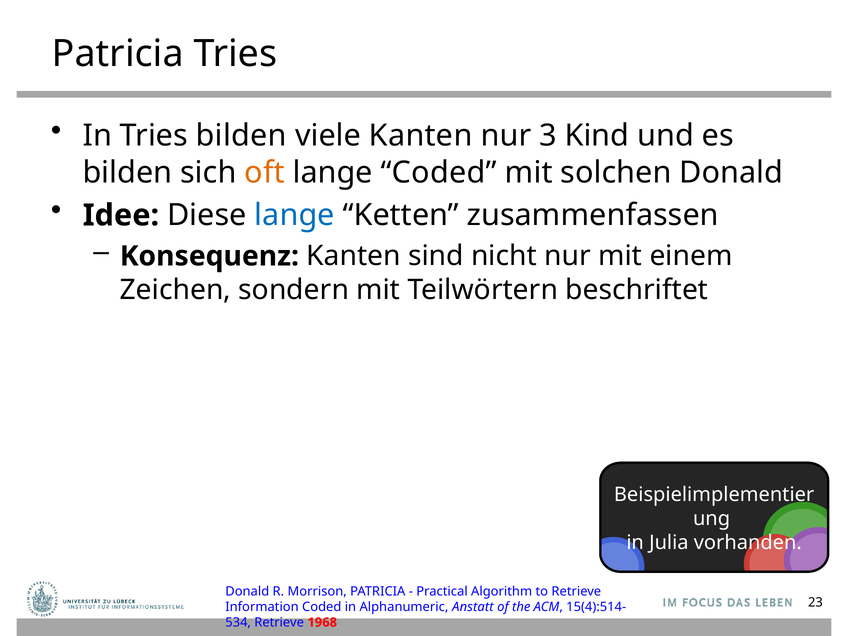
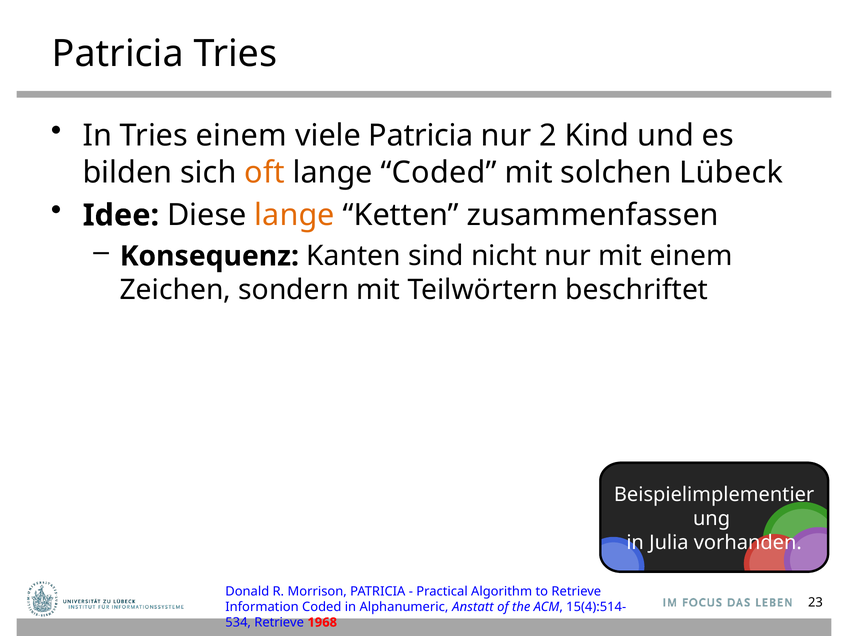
Tries bilden: bilden -> einem (241, 136)
viele Kanten: Kanten -> Patricia (421, 136)
3: 3 -> 2 (548, 136)
solchen Donald: Donald -> Lübeck (731, 172)
lange colour: blue -> orange (295, 215)
